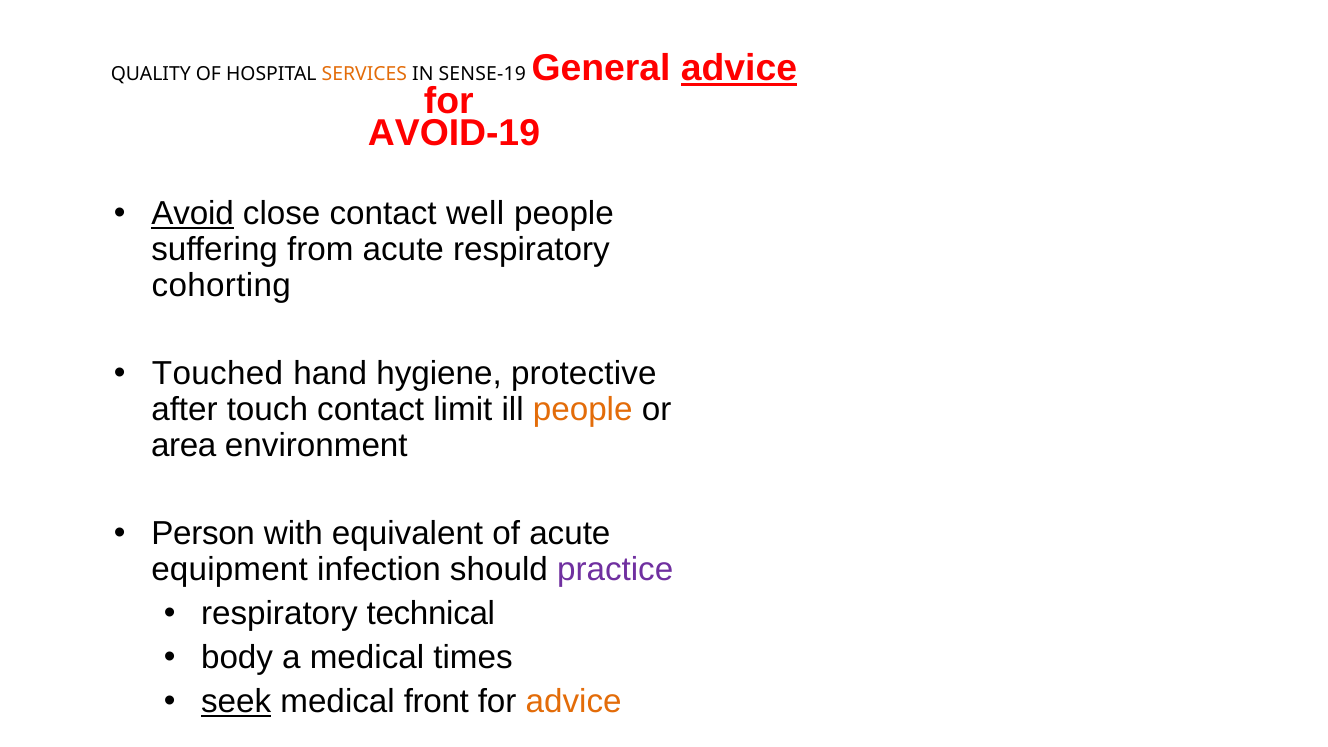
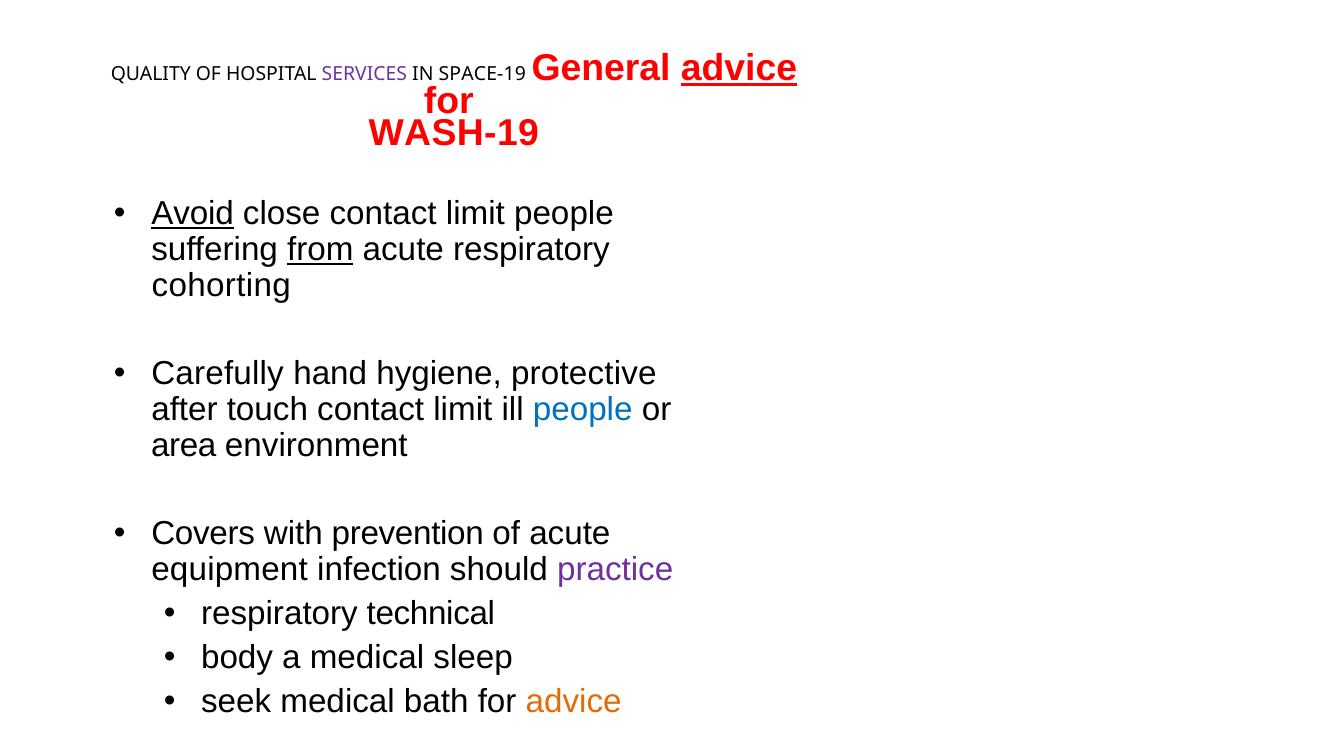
SERVICES colour: orange -> purple (364, 74)
SENSE-19: SENSE-19 -> SPACE-19 (482, 74)
AVOID-19: AVOID-19 -> WASH-19 (454, 133)
close contact well: well -> limit (475, 214)
from underline: none -> present (320, 249)
Touched: Touched -> Carefully (218, 374)
people colour: orange -> blue (583, 409)
Person: Person -> Covers (203, 534)
equivalent: equivalent -> prevention (408, 534)
times: times -> sleep (473, 658)
seek underline: present -> none (236, 702)
front: front -> bath (436, 702)
